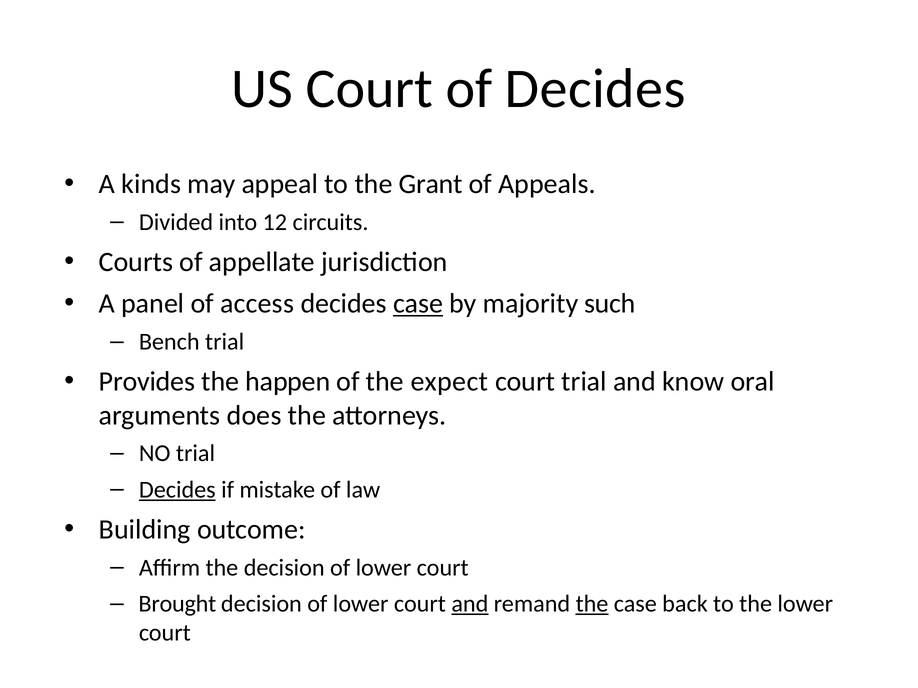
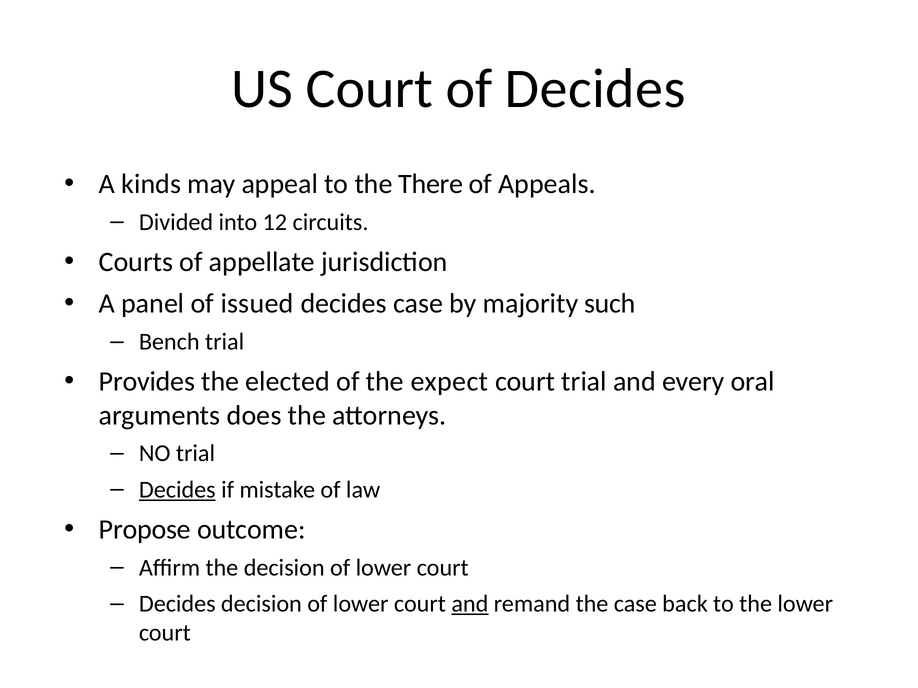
Grant: Grant -> There (431, 184)
access: access -> issued (257, 304)
case underline: present -> none (418, 304)
happen: happen -> elected (288, 382)
know: know -> every (693, 382)
Building: Building -> Propose (145, 530)
Brought: Brought -> Decides (177, 604)
the underline: present -> none (592, 604)
